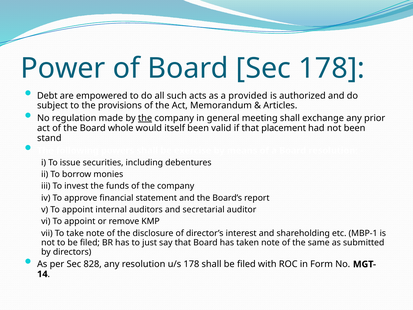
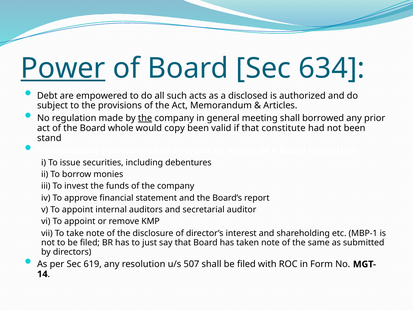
Power underline: none -> present (63, 68)
Sec 178: 178 -> 634 (332, 68)
provided: provided -> disclosed (248, 96)
exchange: exchange -> borrowed (323, 118)
itself: itself -> copy (175, 128)
placement: placement -> constitute (284, 128)
828: 828 -> 619 (93, 264)
u/s 178: 178 -> 507 (191, 264)
